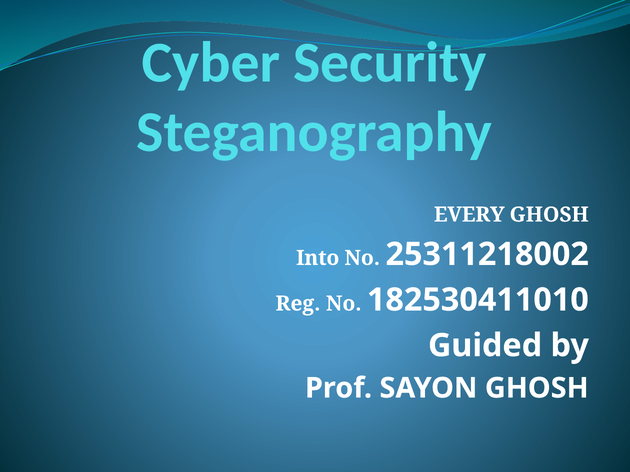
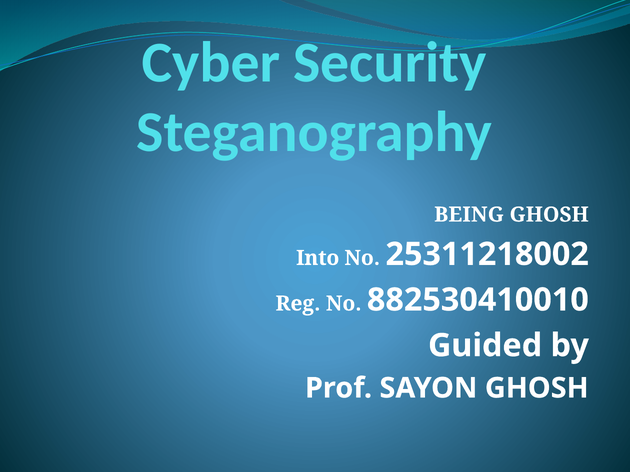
EVERY: EVERY -> BEING (469, 215)
182530411010: 182530411010 -> 882530410010 (478, 300)
